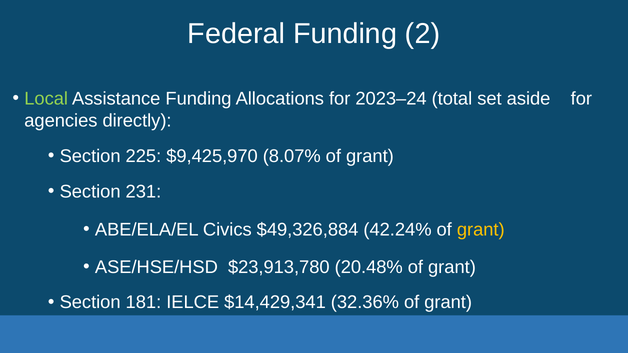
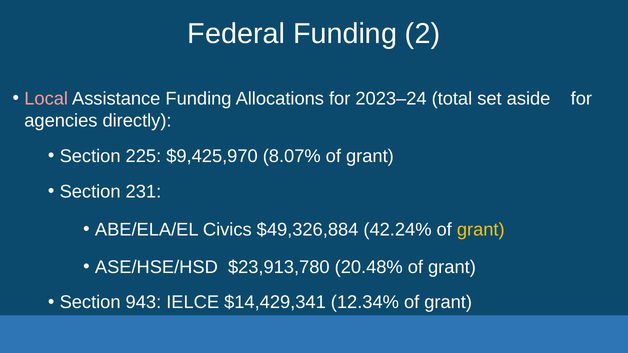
Local colour: light green -> pink (46, 99)
181: 181 -> 943 (143, 303)
32.36%: 32.36% -> 12.34% (365, 303)
